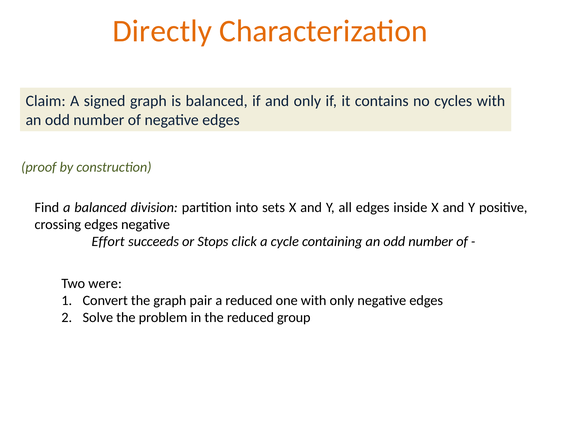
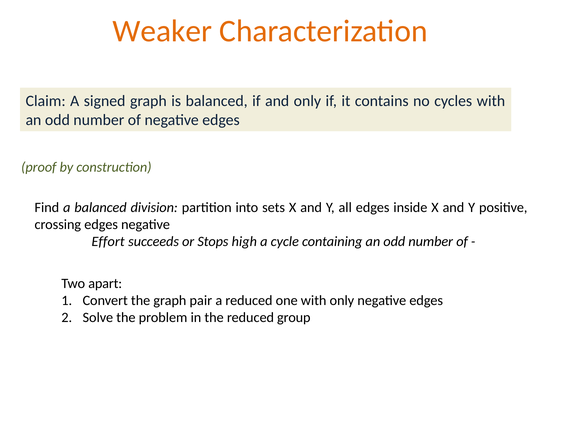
Directly: Directly -> Weaker (162, 31)
click: click -> high (244, 241)
were: were -> apart (105, 283)
